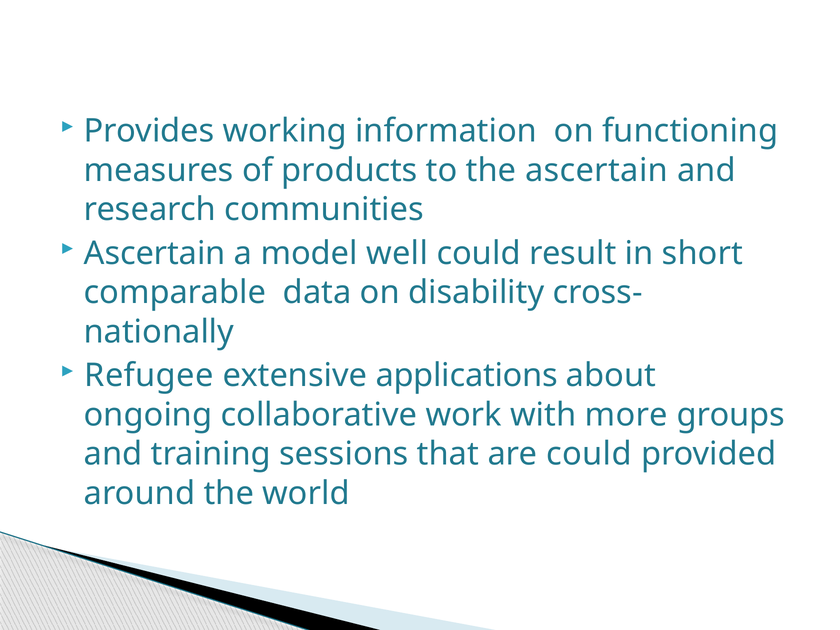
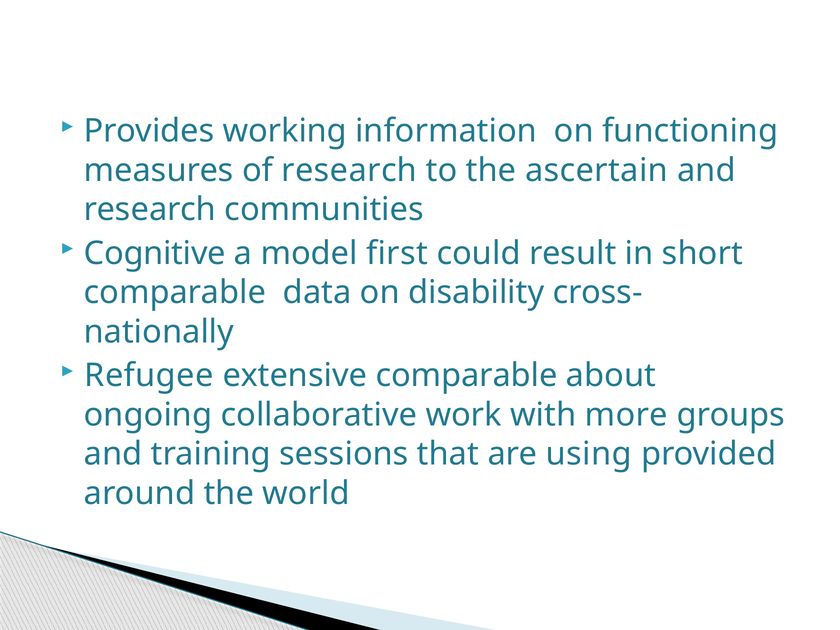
of products: products -> research (349, 170)
Ascertain: Ascertain -> Cognitive (155, 253)
well: well -> first (397, 253)
extensive applications: applications -> comparable (467, 376)
are could: could -> using (589, 454)
